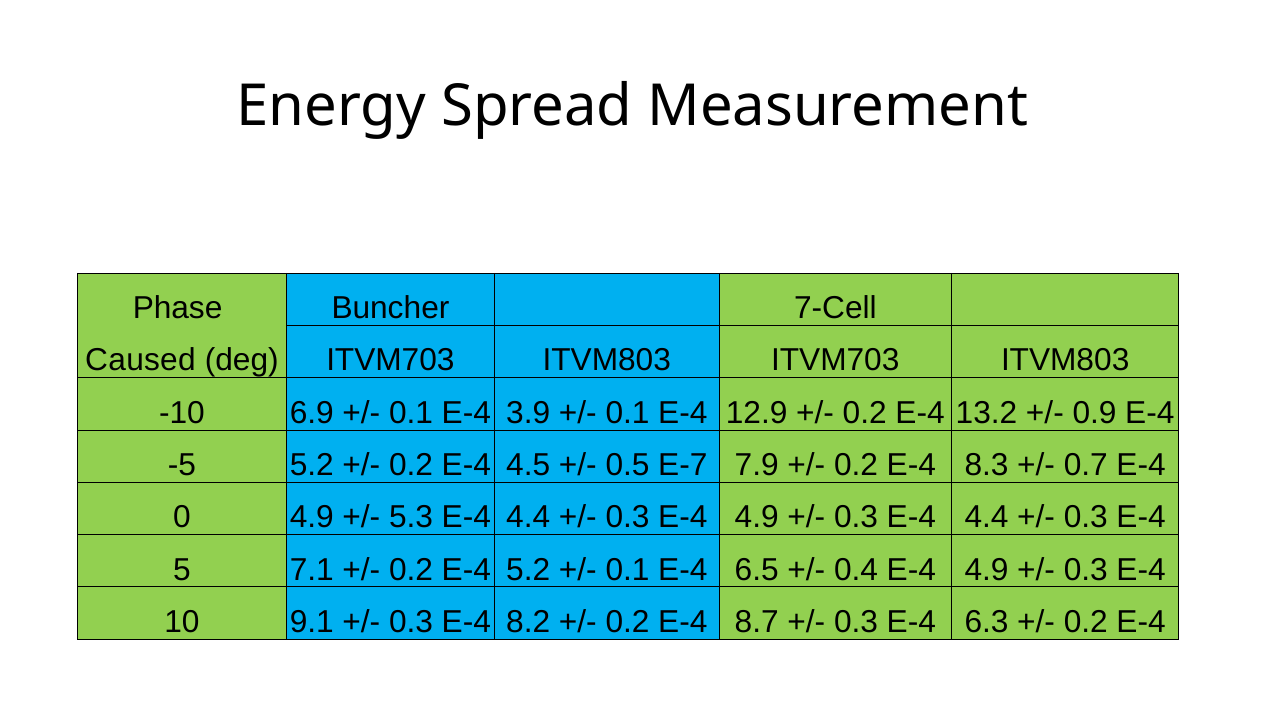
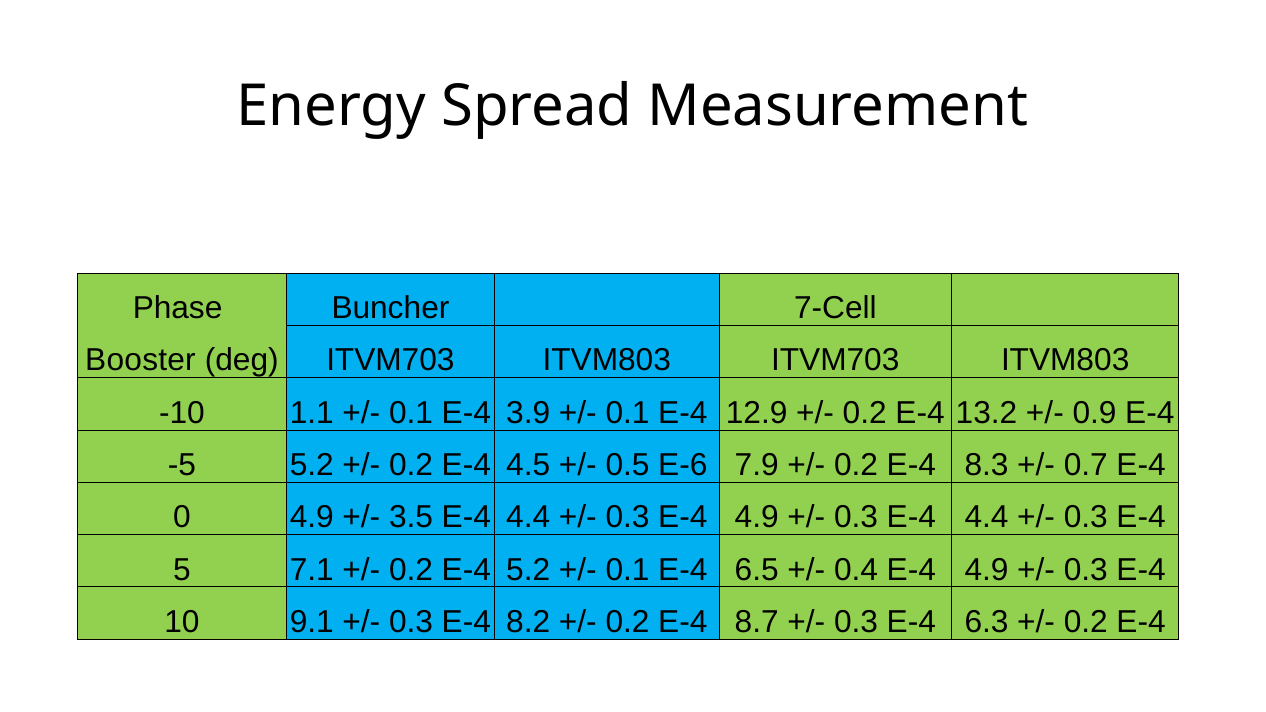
Caused: Caused -> Booster (140, 361)
6.9: 6.9 -> 1.1 (312, 413)
E-7: E-7 -> E-6 (683, 465)
5.3: 5.3 -> 3.5 (411, 517)
